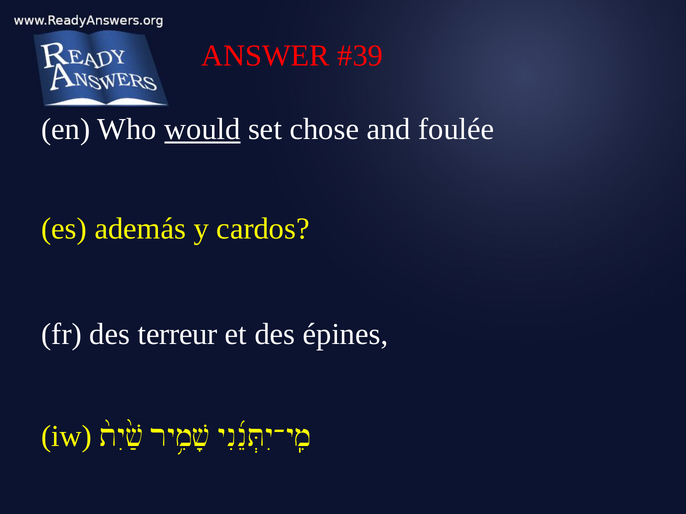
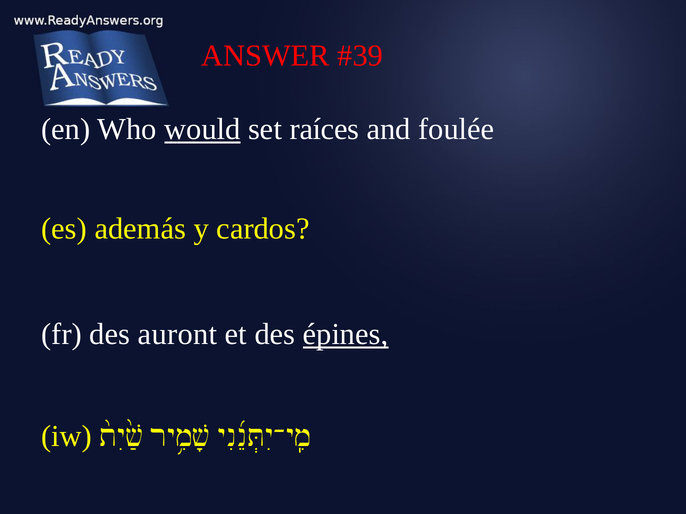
chose: chose -> raíces (324, 130)
terreur: terreur -> auront (177, 335)
épines underline: none -> present (346, 335)
